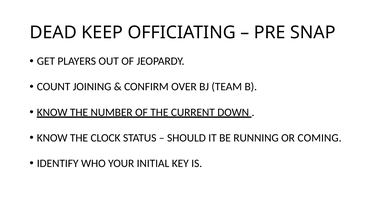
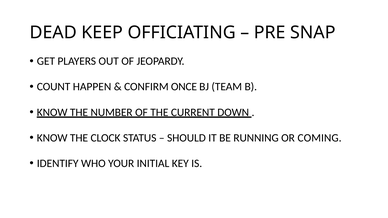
JOINING: JOINING -> HAPPEN (92, 87)
OVER: OVER -> ONCE (184, 87)
